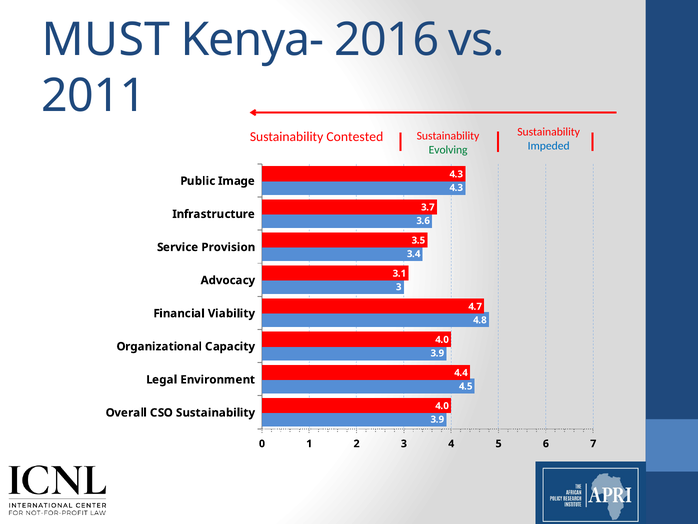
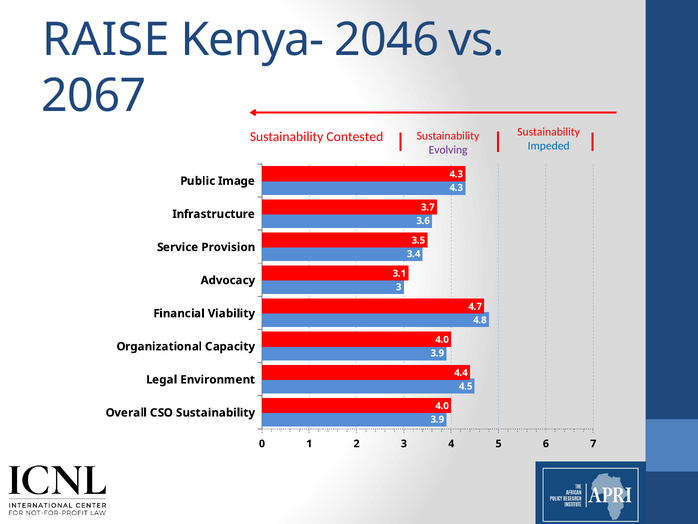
MUST: MUST -> RAISE (106, 40)
2016: 2016 -> 2046 (387, 40)
2011: 2011 -> 2067 (94, 96)
Evolving colour: green -> purple (448, 150)
